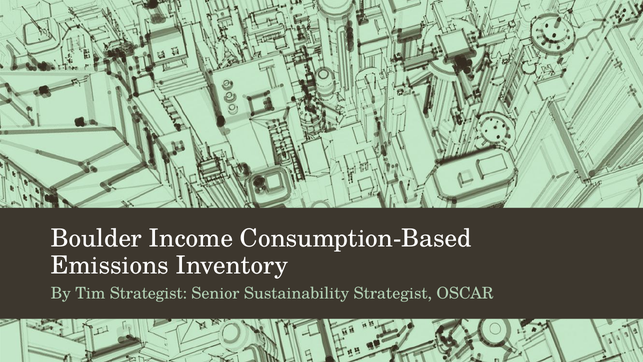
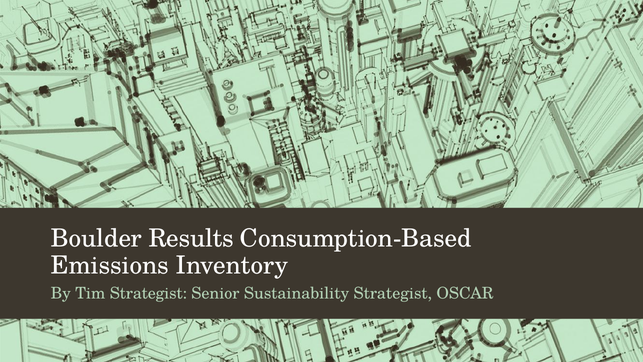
Income: Income -> Results (191, 238)
